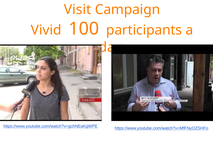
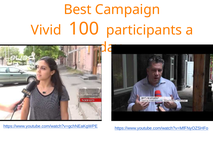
Visit: Visit -> Best (78, 10)
